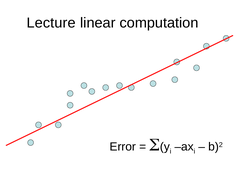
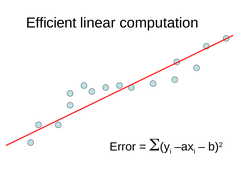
Lecture: Lecture -> Efficient (51, 23)
